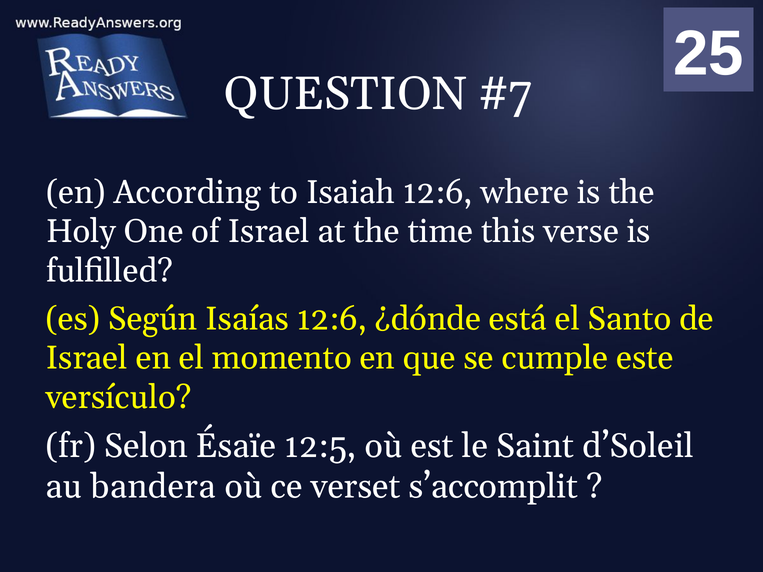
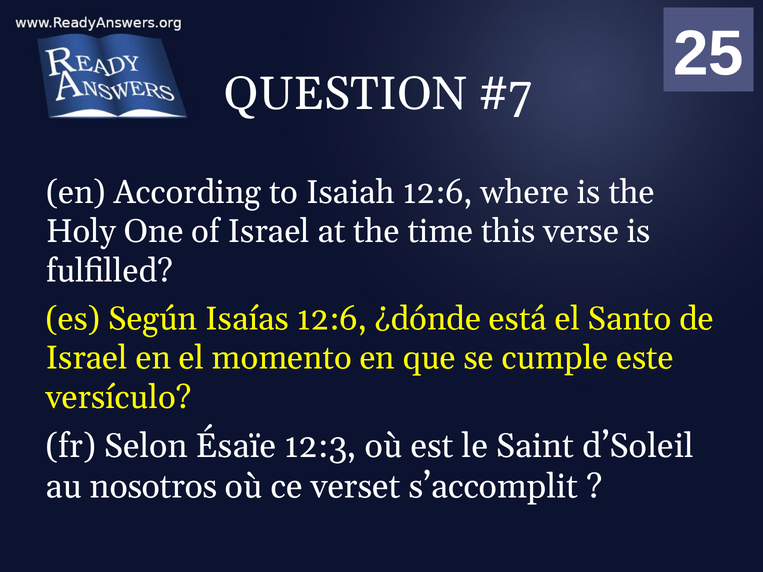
12:5: 12:5 -> 12:3 (320, 446)
bandera: bandera -> nosotros (154, 487)
